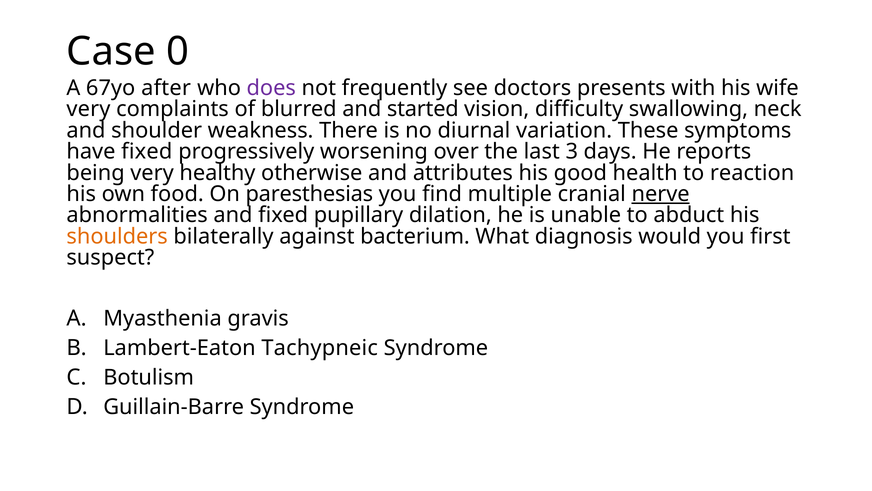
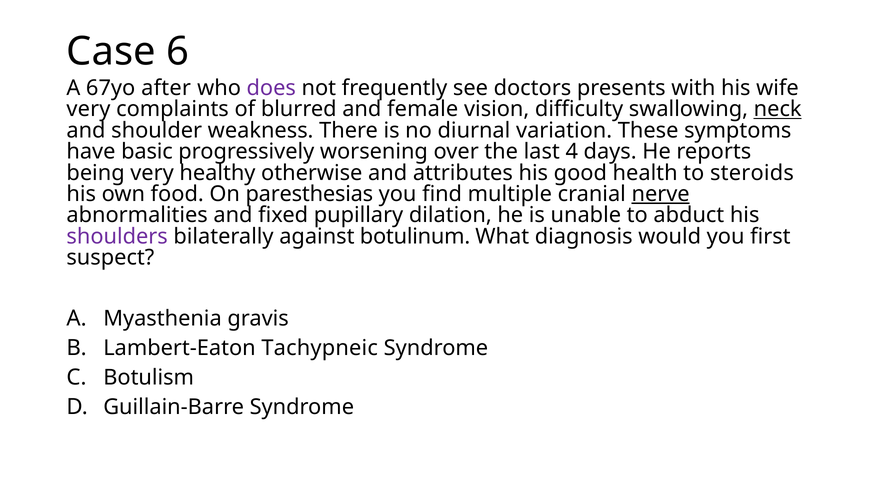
0: 0 -> 6 (178, 51)
started: started -> female (423, 109)
neck underline: none -> present (778, 109)
have fixed: fixed -> basic (147, 151)
3: 3 -> 4 (572, 151)
reaction: reaction -> steroids (752, 173)
shoulders colour: orange -> purple (117, 236)
bacterium: bacterium -> botulinum (415, 236)
